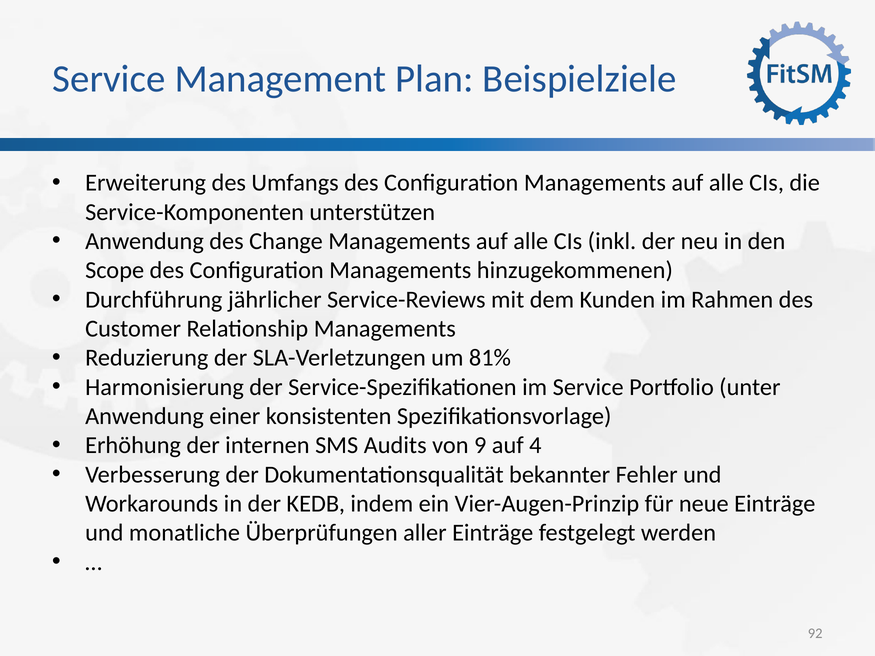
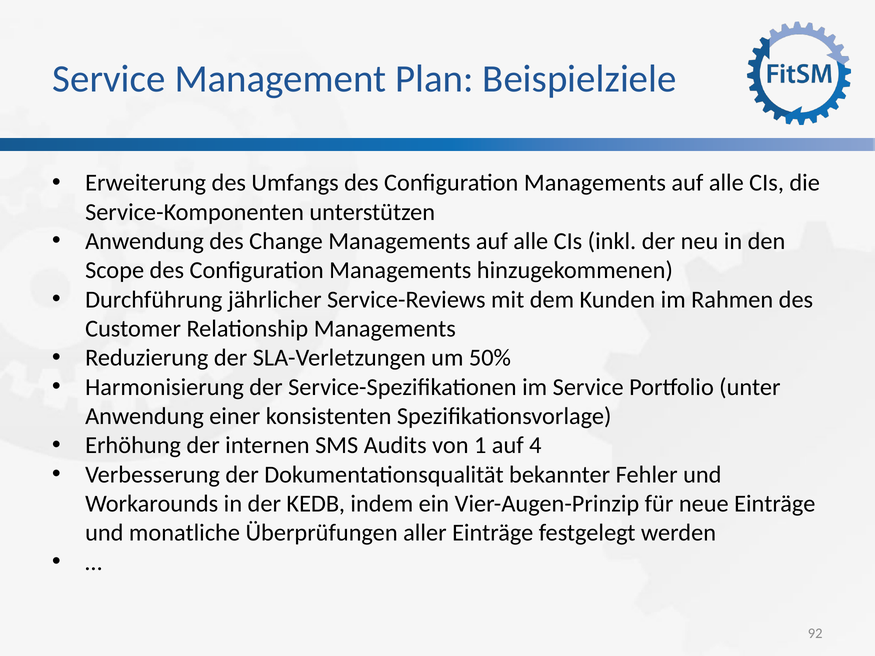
81%: 81% -> 50% (490, 358)
9: 9 -> 1 (480, 446)
